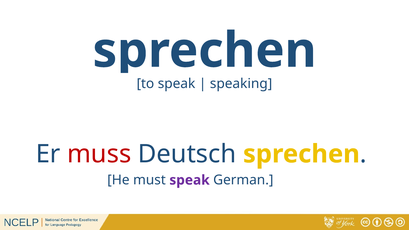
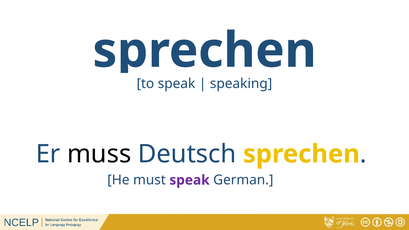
muss colour: red -> black (99, 154)
